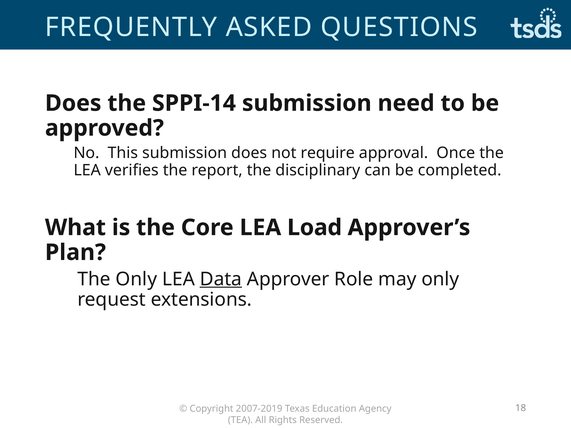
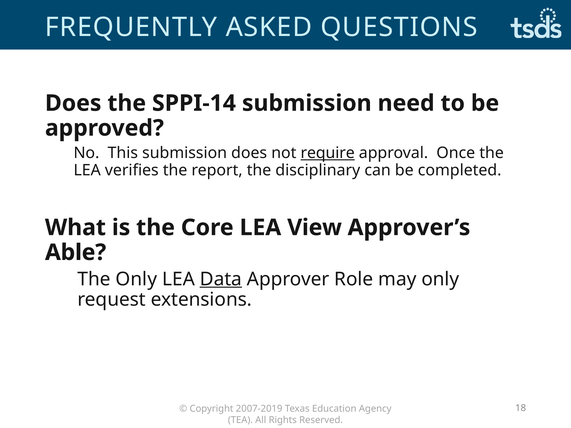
require underline: none -> present (328, 153)
Load: Load -> View (315, 228)
Plan: Plan -> Able (76, 253)
